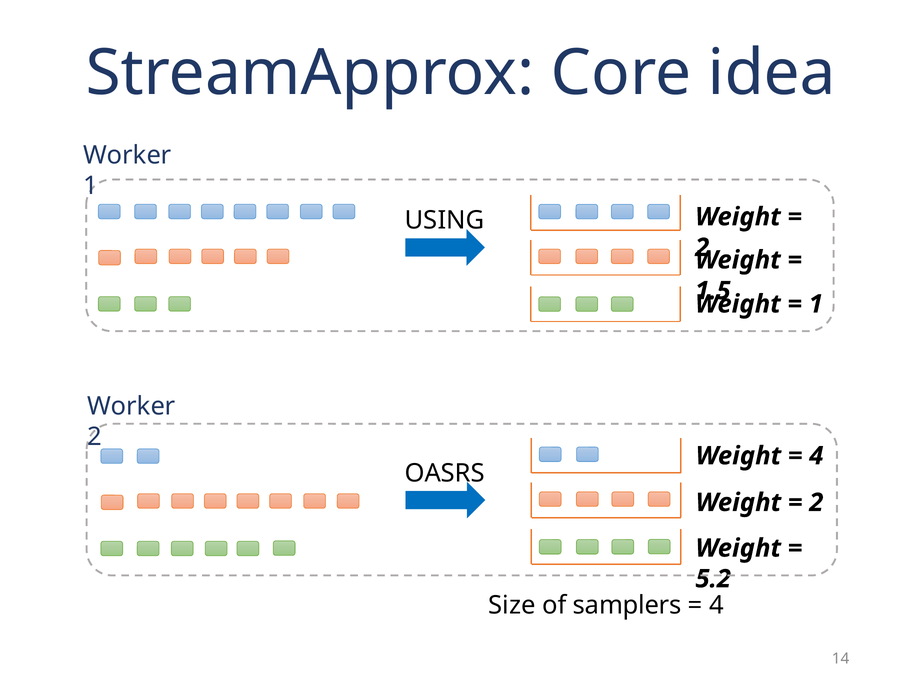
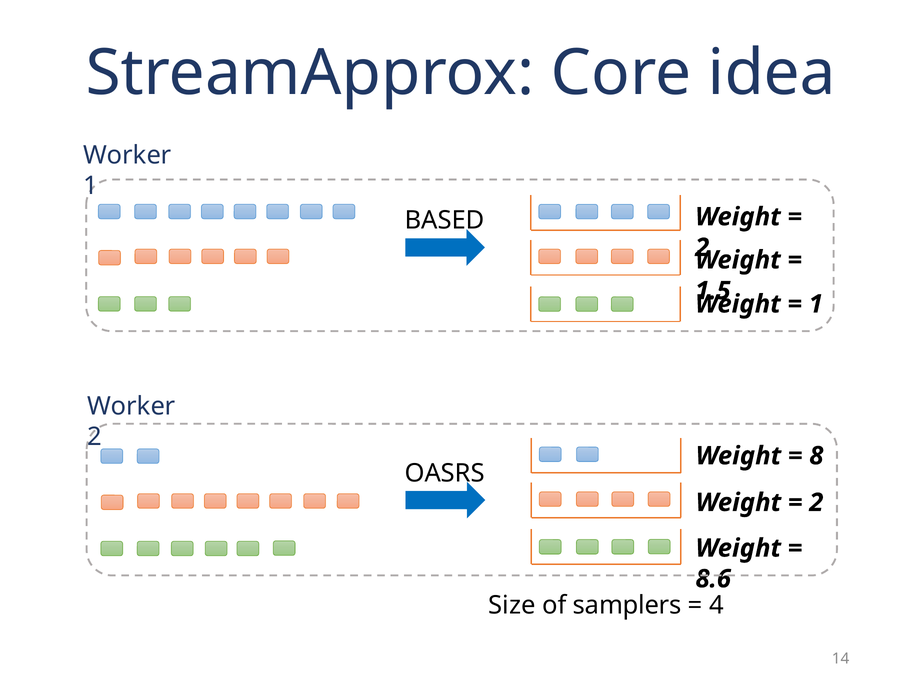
USING: USING -> BASED (445, 221)
4: 4 -> 8 (816, 456)
5.2: 5.2 -> 8.6 (713, 579)
